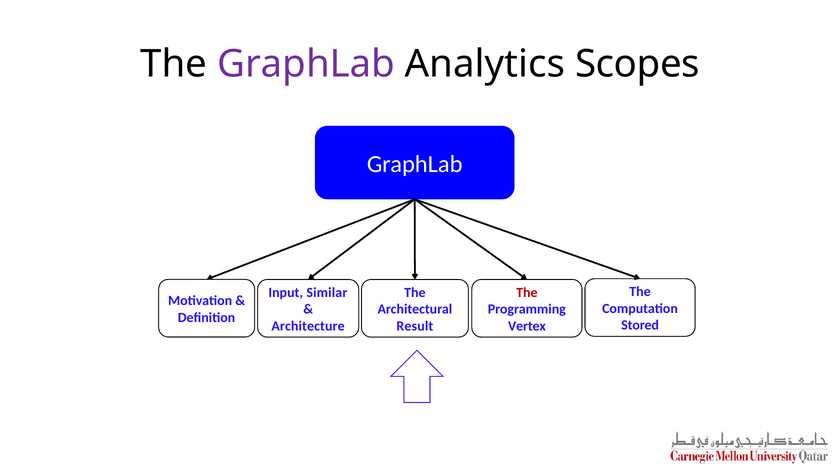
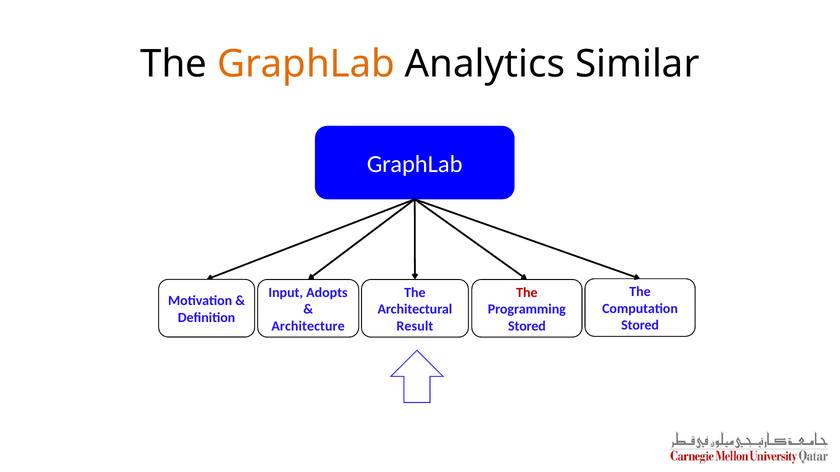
GraphLab colour: purple -> orange (306, 64)
Scopes: Scopes -> Similar (637, 64)
Similar: Similar -> Adopts (327, 293)
Vertex: Vertex -> Stored (527, 326)
